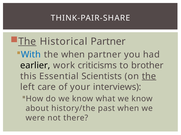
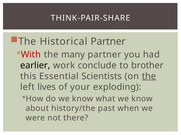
The underline: present -> none (27, 42)
With colour: blue -> red (31, 55)
the when: when -> many (73, 55)
criticisms: criticisms -> conclude (97, 66)
care: care -> lives (47, 87)
interviews: interviews -> exploding (117, 87)
